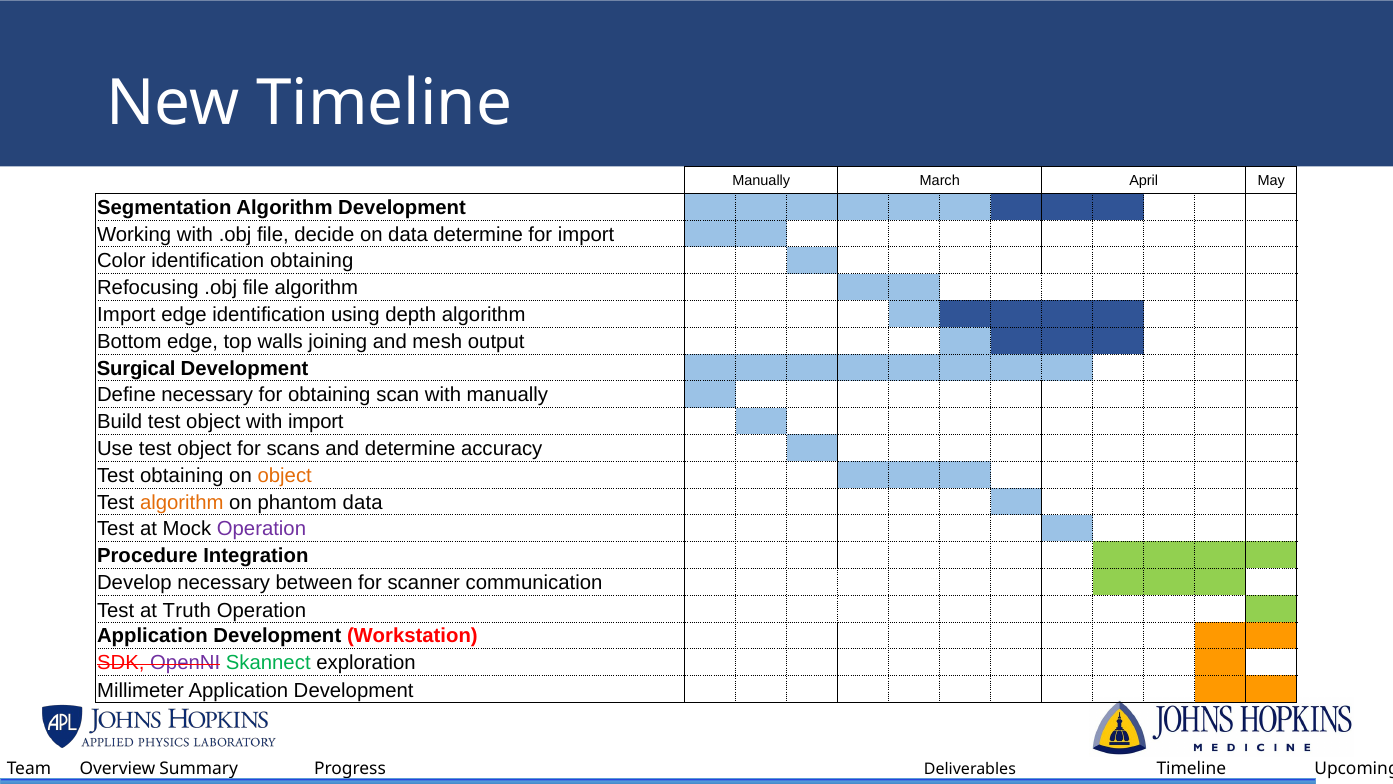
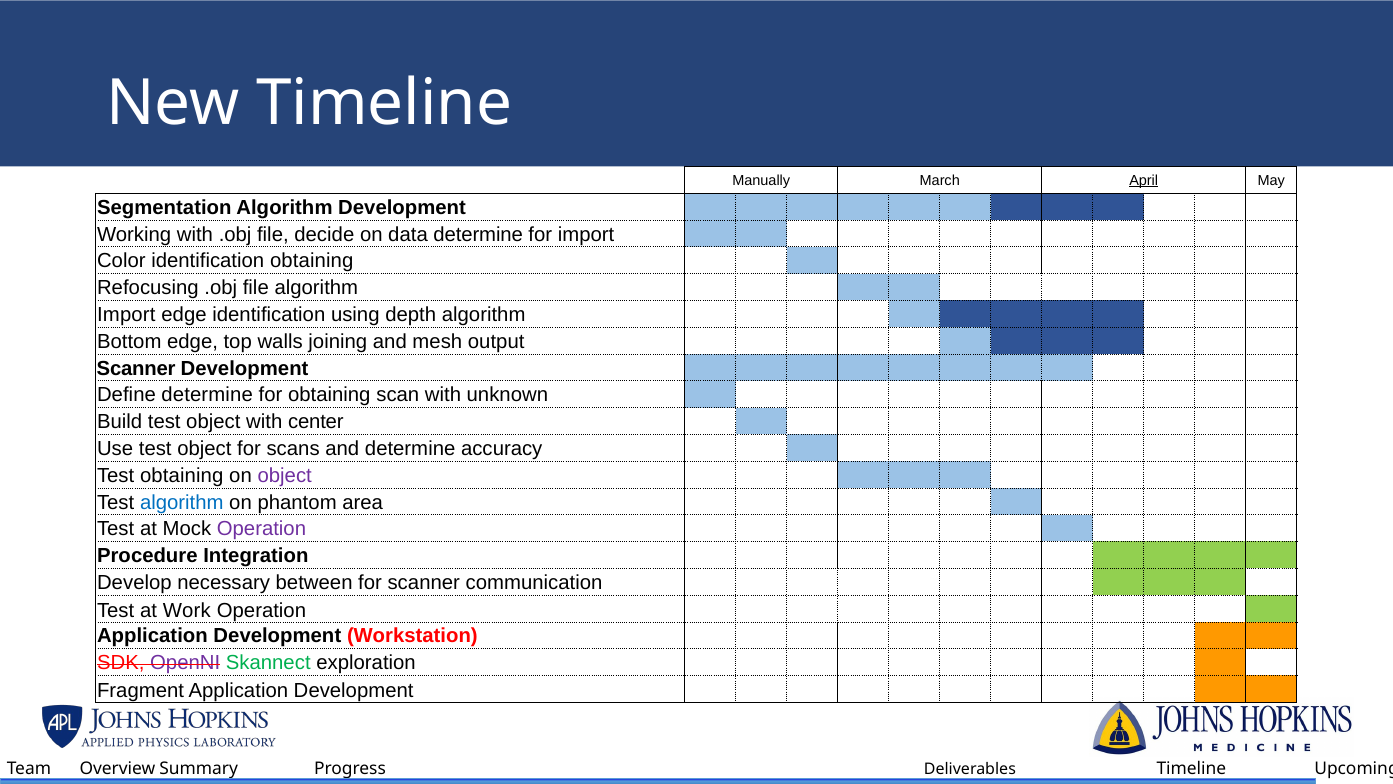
April underline: none -> present (1144, 181)
Surgical: Surgical -> Scanner (136, 368)
Define necessary: necessary -> determine (207, 395)
with manually: manually -> unknown (507, 395)
with import: import -> center (316, 422)
object colour: orange -> purple (285, 475)
algorithm colour: orange -> blue (182, 502)
phantom data: data -> area (363, 502)
Truth: Truth -> Work (187, 610)
Millimeter: Millimeter -> Fragment (141, 691)
